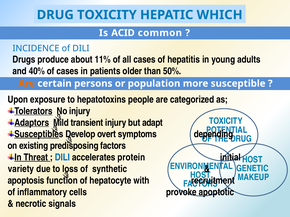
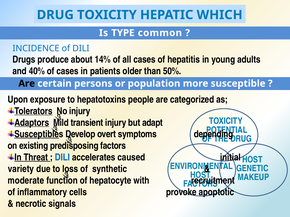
ACID: ACID -> TYPE (123, 33)
11%: 11% -> 14% (103, 60)
Are colour: orange -> black (27, 84)
protein: protein -> caused (131, 158)
apoptosis: apoptosis -> moderate (26, 181)
